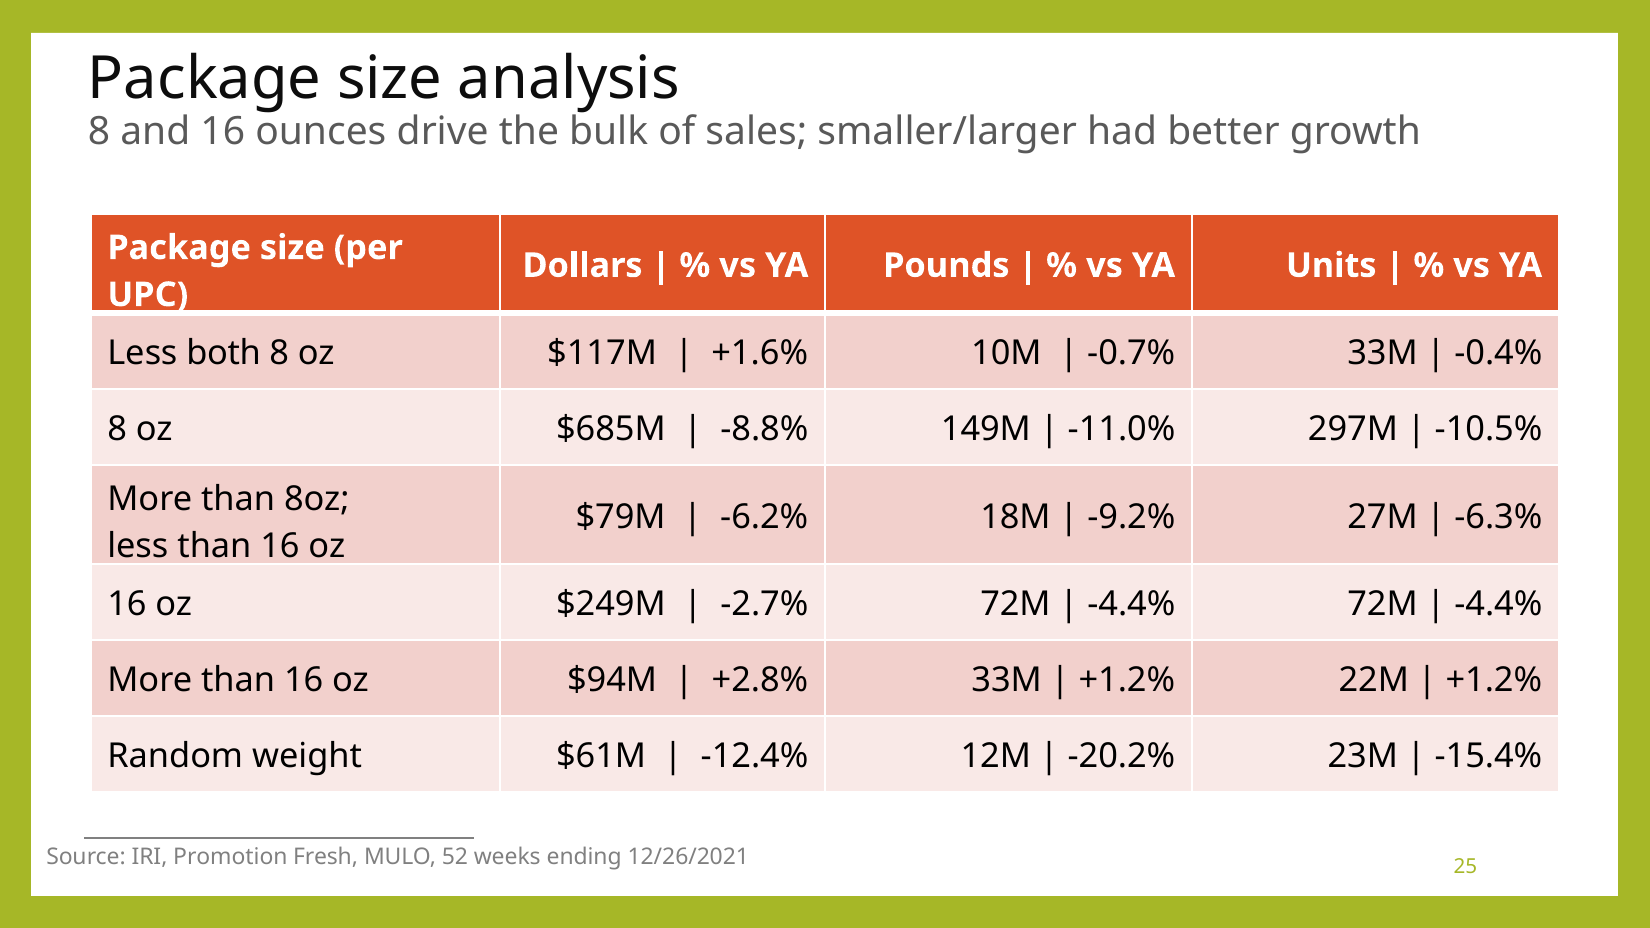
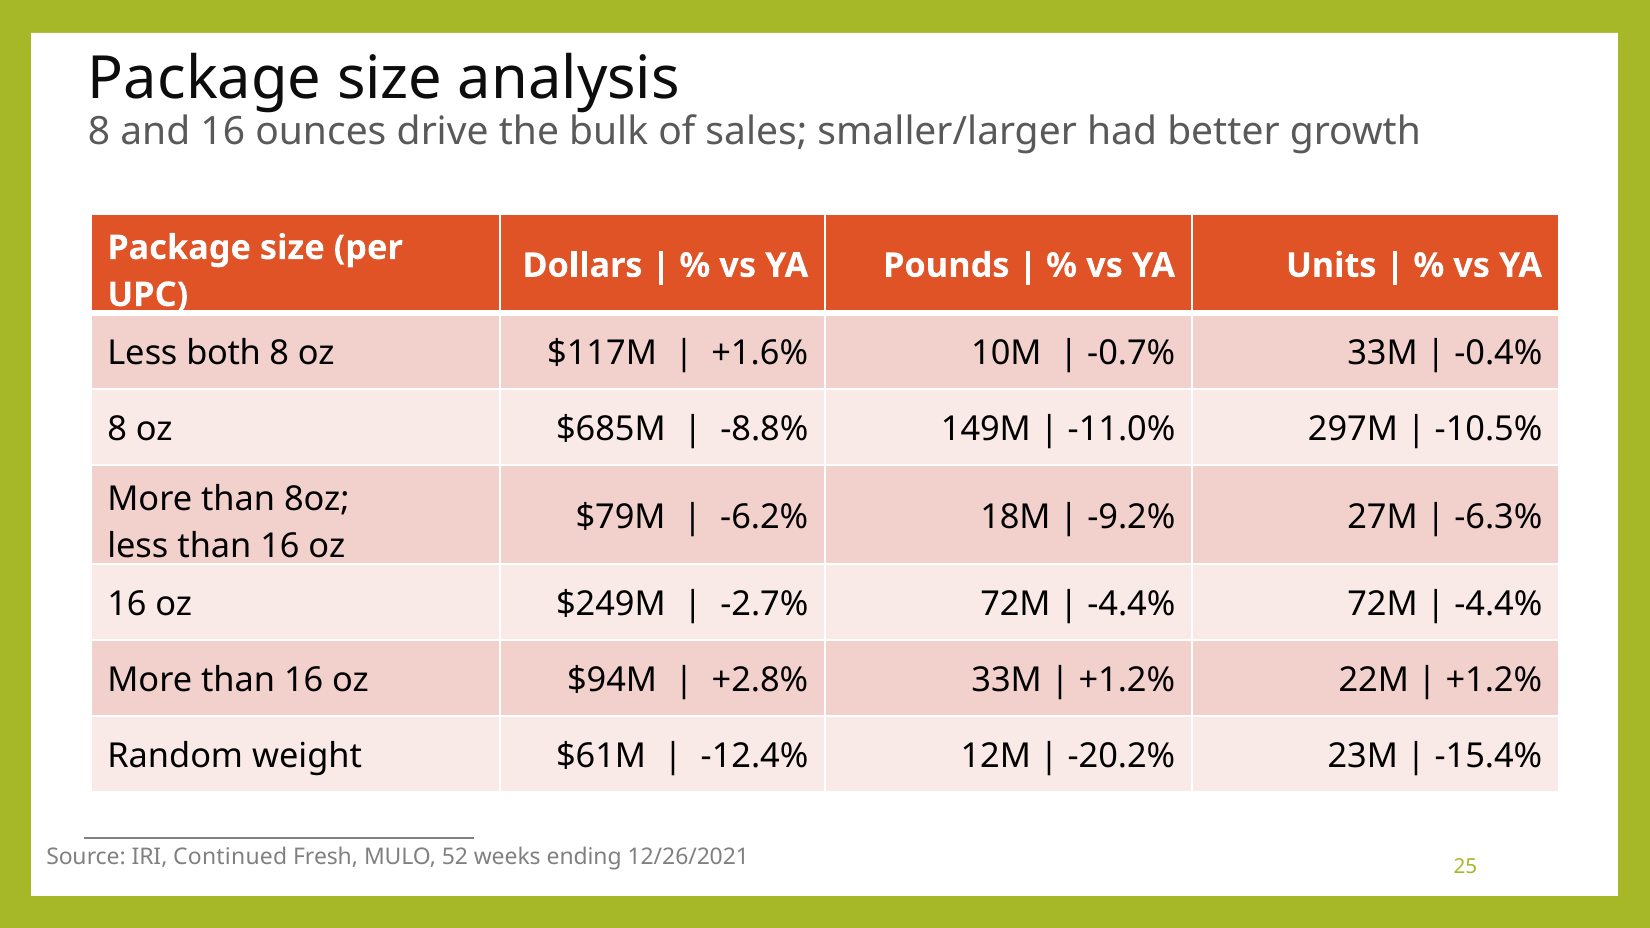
Promotion: Promotion -> Continued (230, 857)
